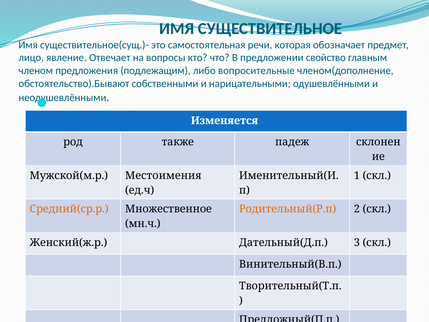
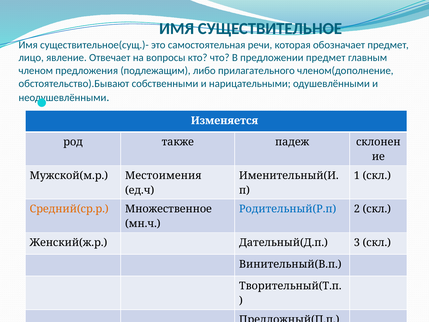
предложении свойство: свойство -> предмет (326, 58)
вопросительные: вопросительные -> прилагательного (256, 71)
Родительный(Р.п colour: orange -> blue (288, 209)
